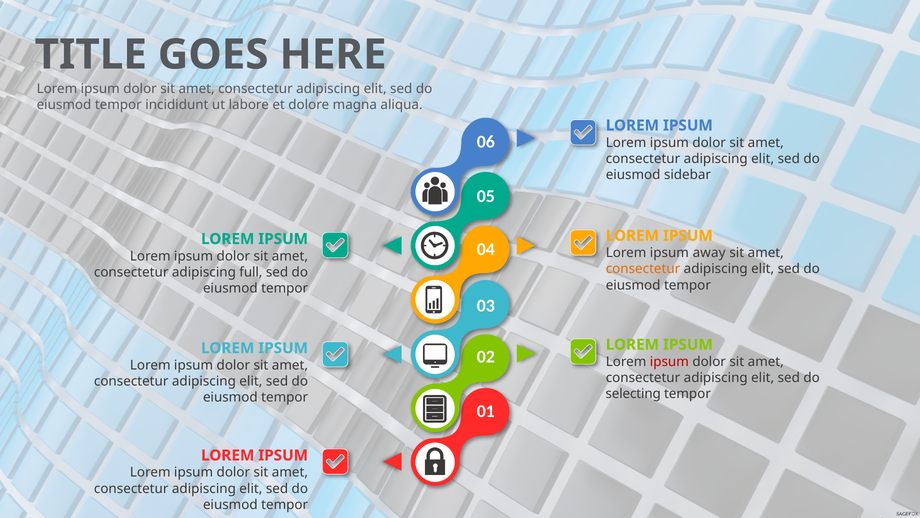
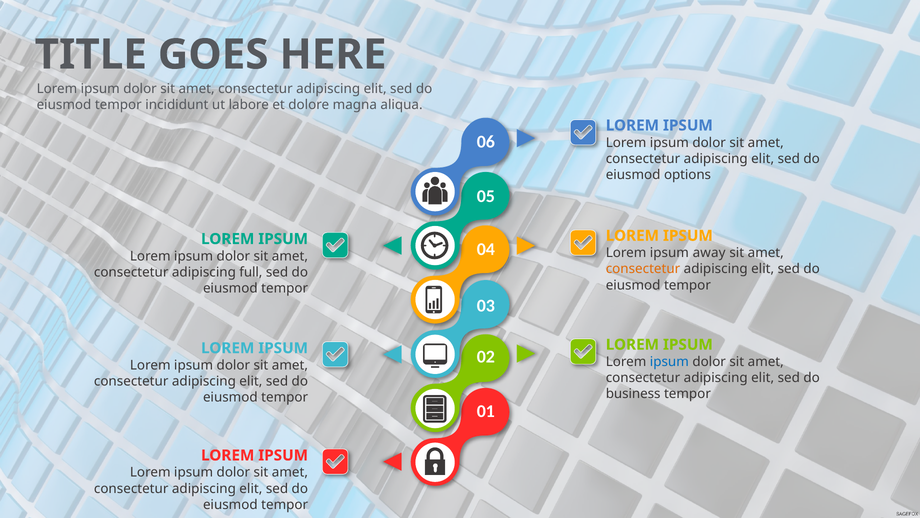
sidebar: sidebar -> options (688, 175)
ipsum colour: red -> blue (669, 361)
selecting: selecting -> business (633, 394)
